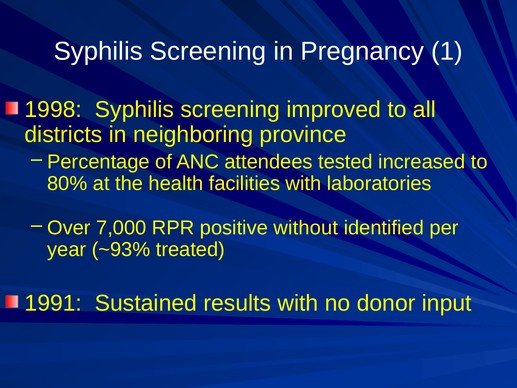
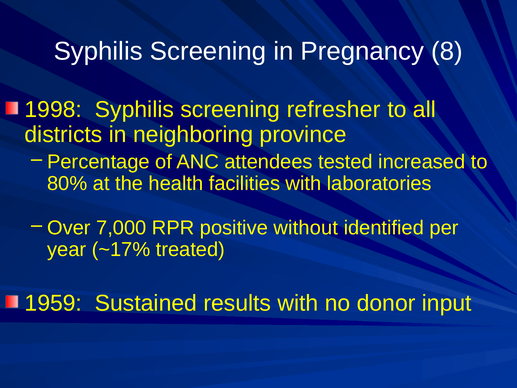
1: 1 -> 8 (447, 51)
improved: improved -> refresher (334, 110)
~93%: ~93% -> ~17% (121, 249)
1991: 1991 -> 1959 (53, 303)
